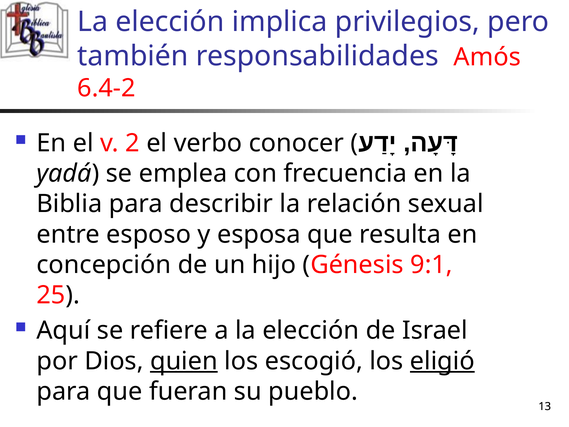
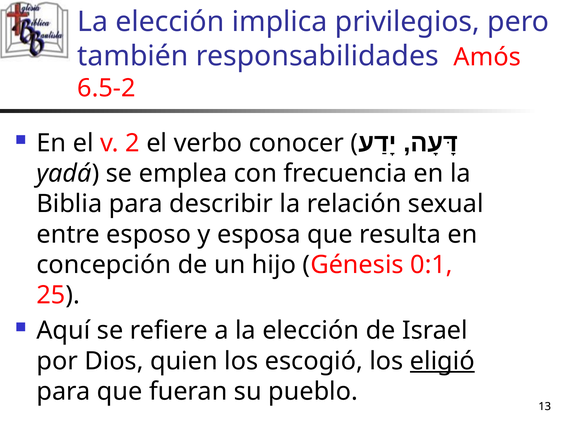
6.4-2: 6.4-2 -> 6.5-2 (106, 88)
9:1: 9:1 -> 0:1 (431, 265)
quien underline: present -> none (184, 361)
